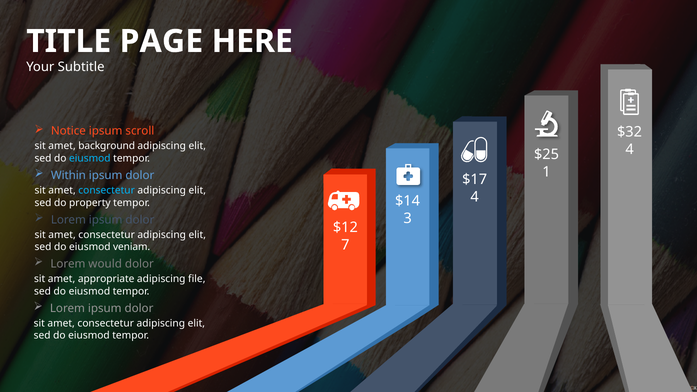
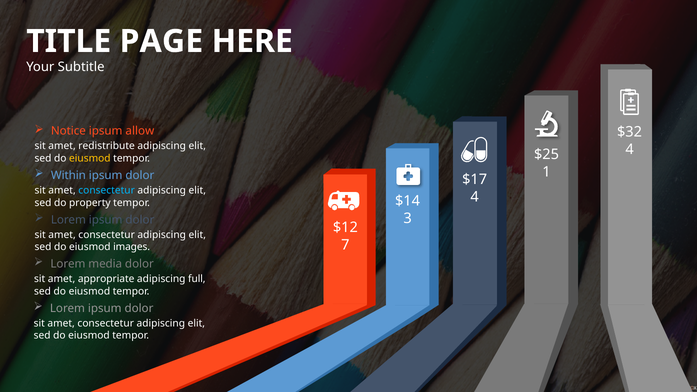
scroll: scroll -> allow (140, 131)
background: background -> redistribute (107, 146)
eiusmod colour: light blue -> yellow (90, 158)
veniam: veniam -> images (132, 247)
would: would -> media (105, 264)
file: file -> full (197, 279)
